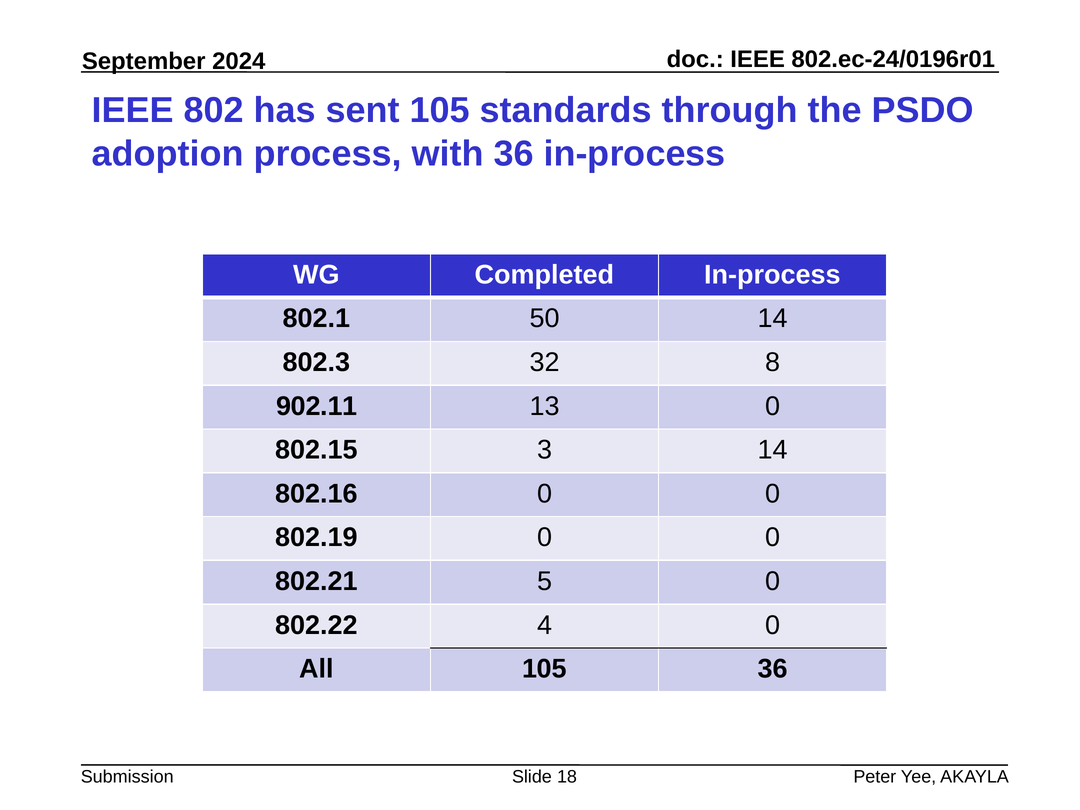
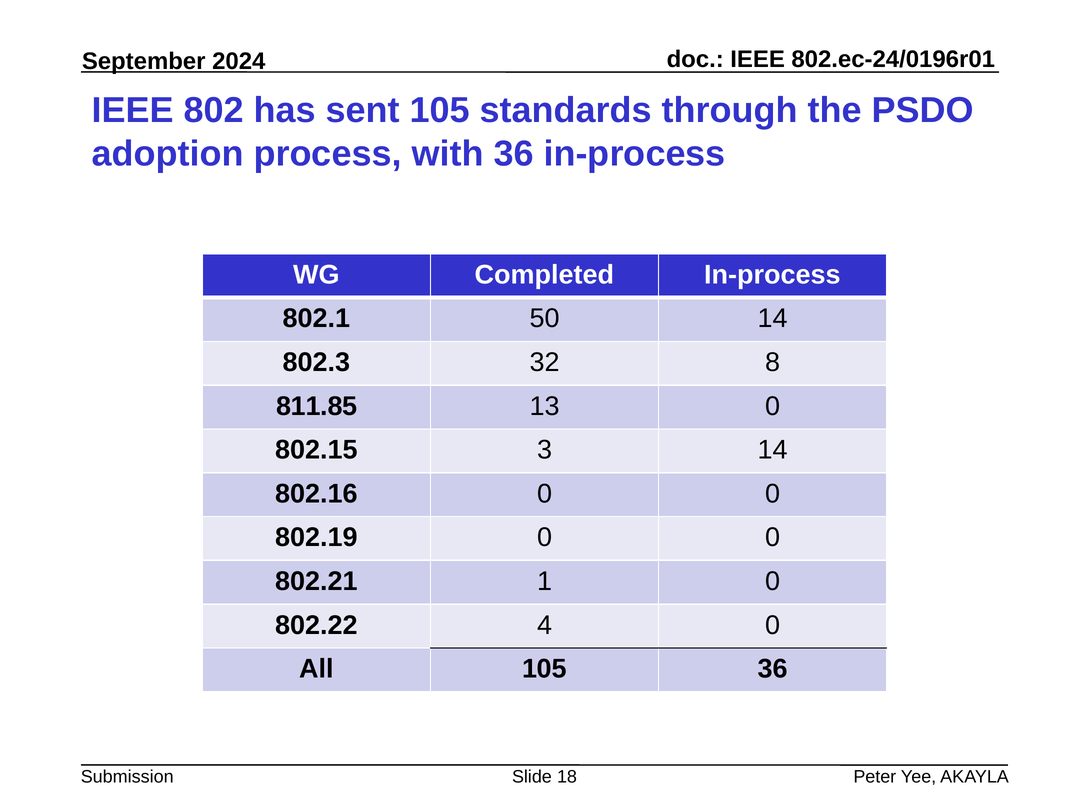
902.11: 902.11 -> 811.85 (317, 406)
5: 5 -> 1 (545, 581)
